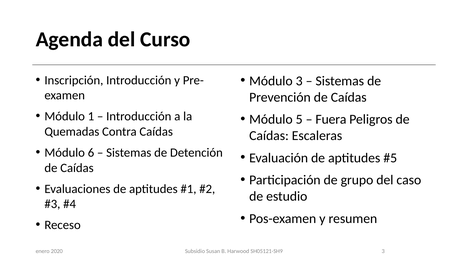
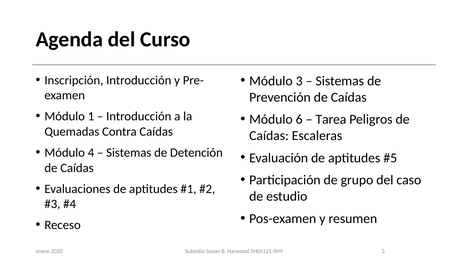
5: 5 -> 6 (299, 120)
Fuera: Fuera -> Tarea (331, 120)
6: 6 -> 4 (91, 153)
